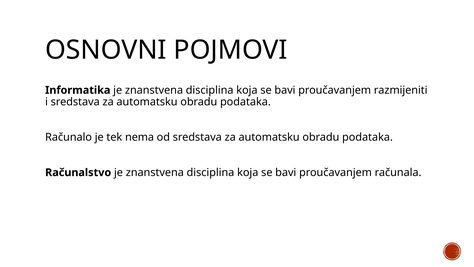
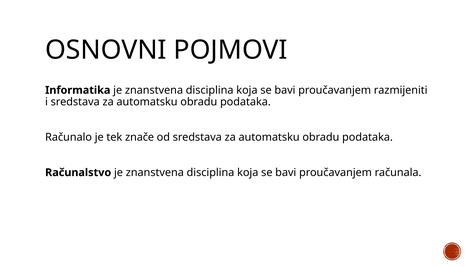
nema: nema -> znače (140, 137)
